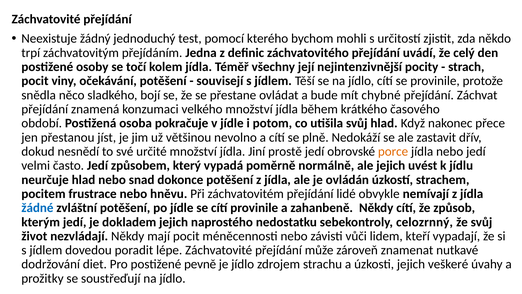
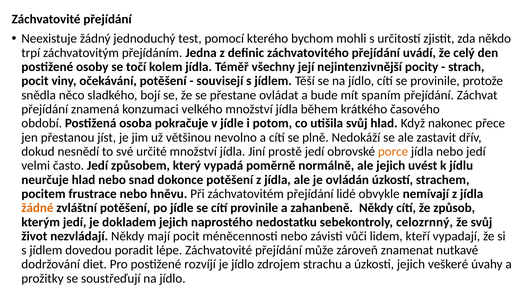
chybné: chybné -> spaním (381, 95)
žádné colour: blue -> orange (37, 208)
pevně: pevně -> rozvíjí (200, 264)
